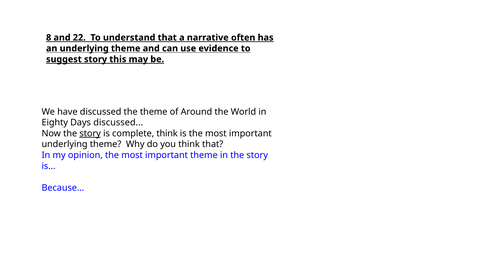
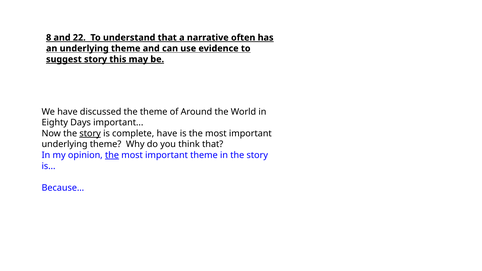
Days discussed: discussed -> important (118, 123)
complete think: think -> have (167, 134)
the underline: none -> present (112, 155)
